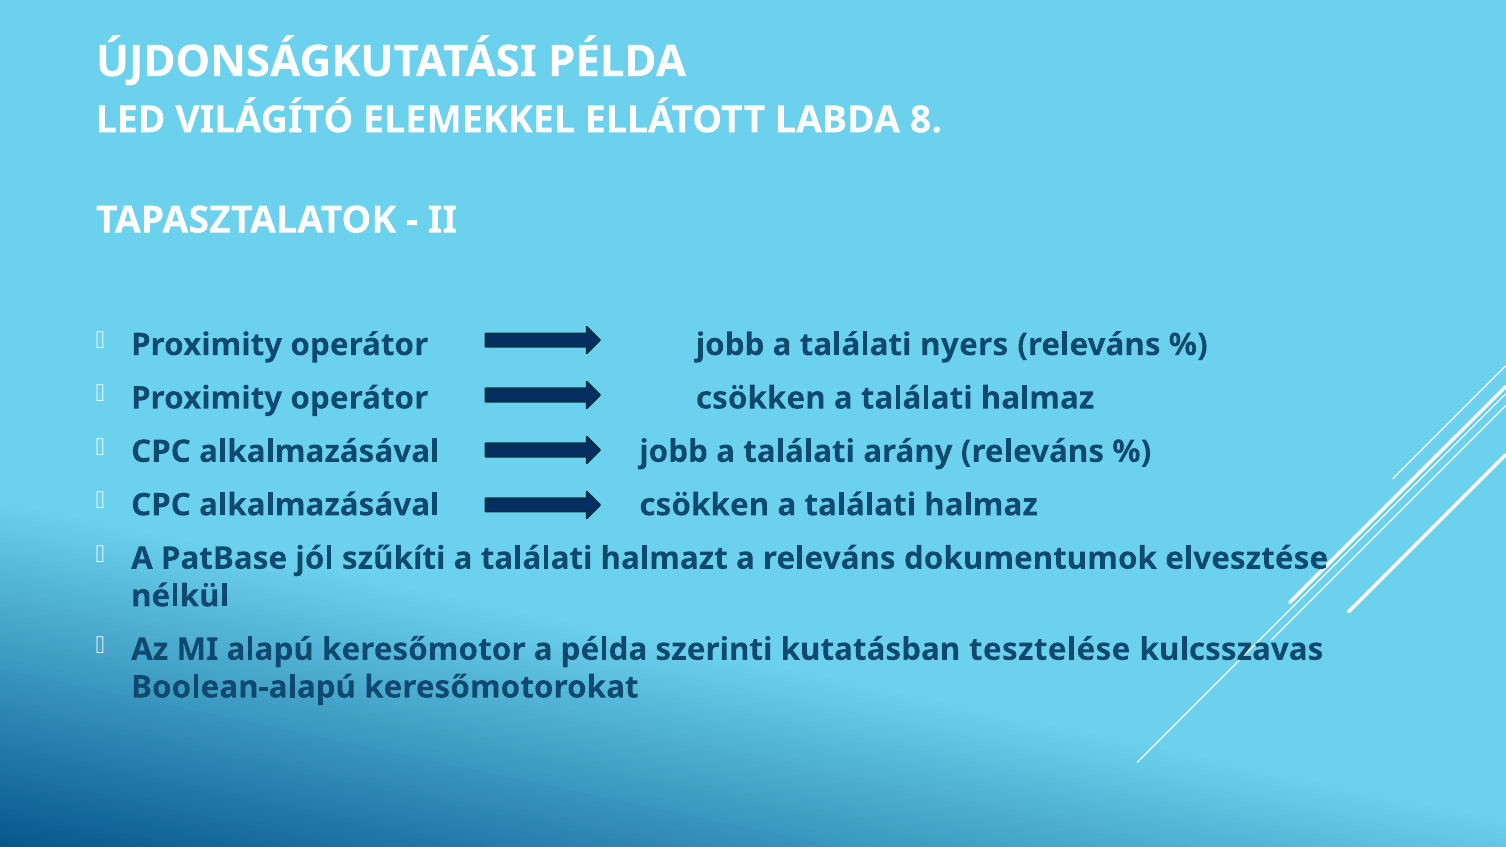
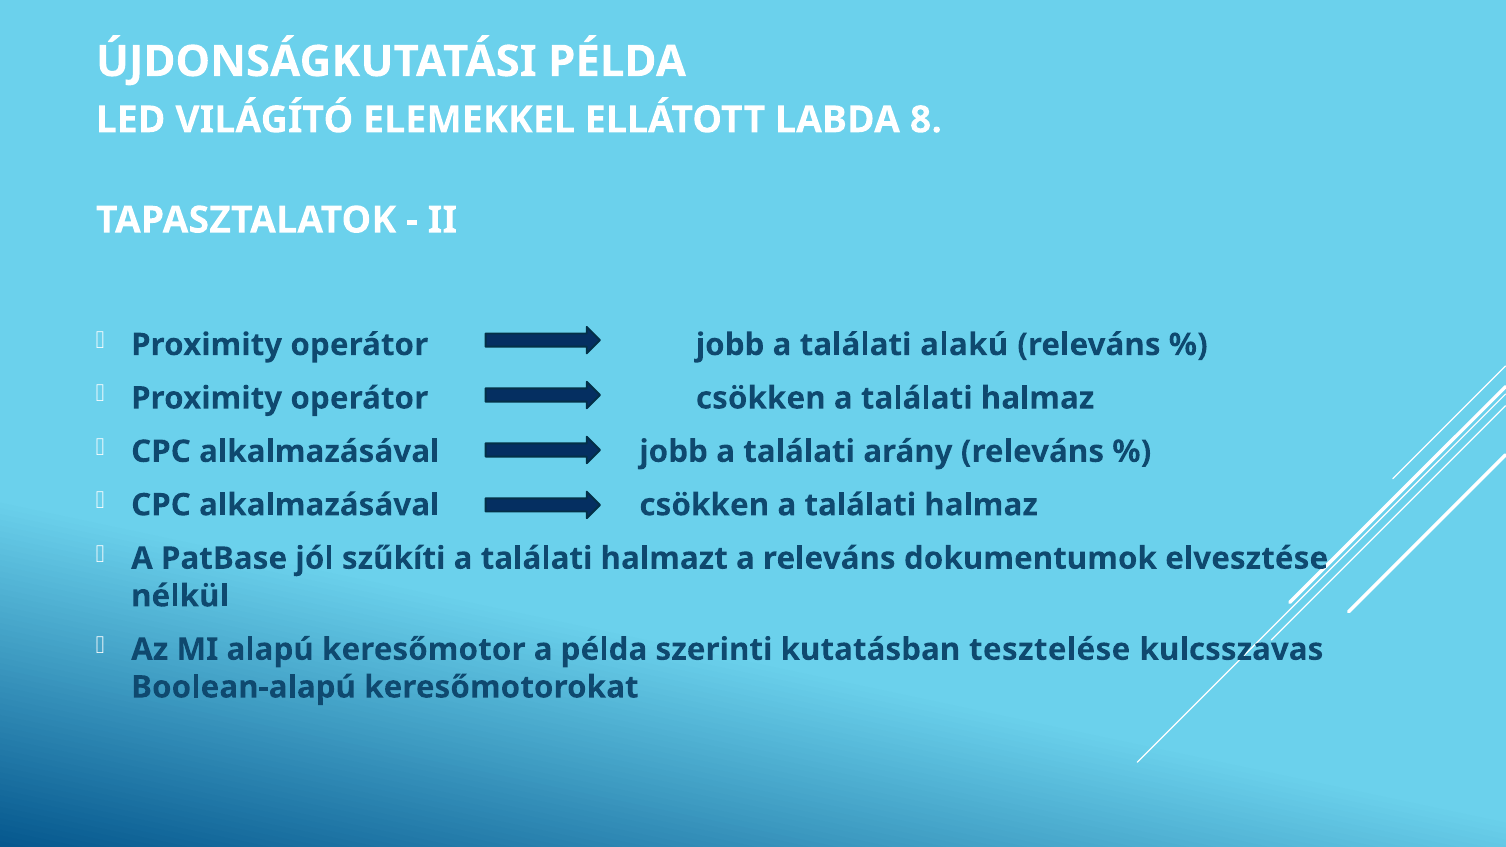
nyers: nyers -> alakú (964, 345)
